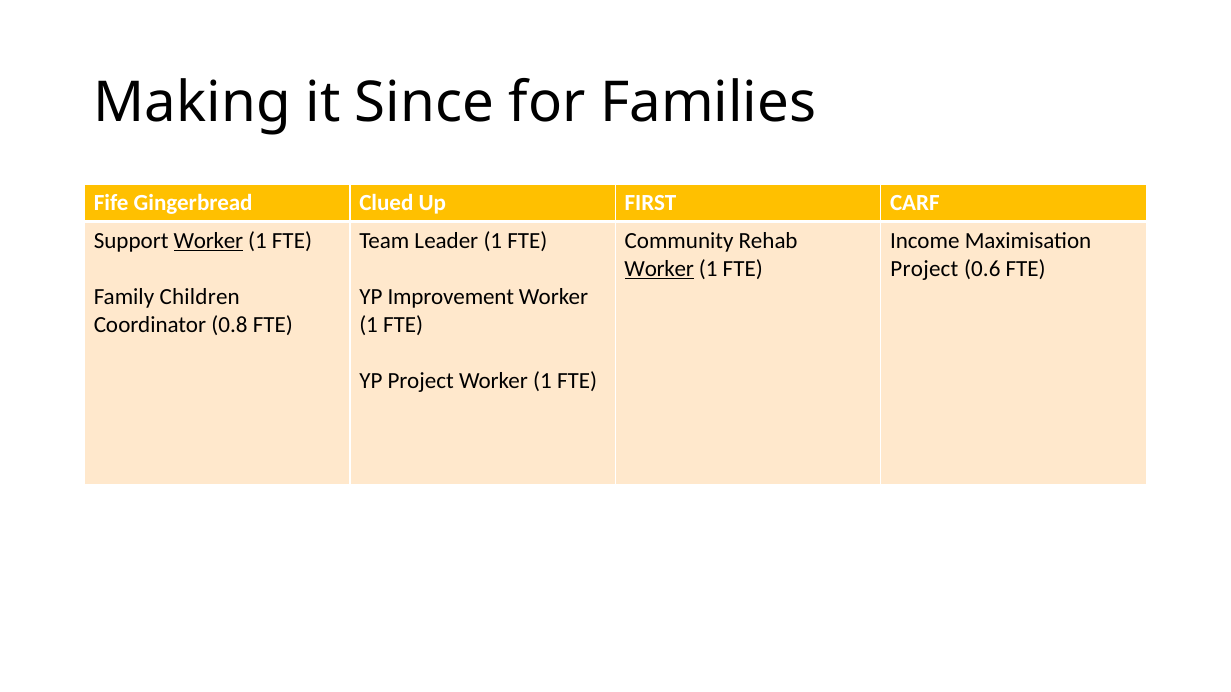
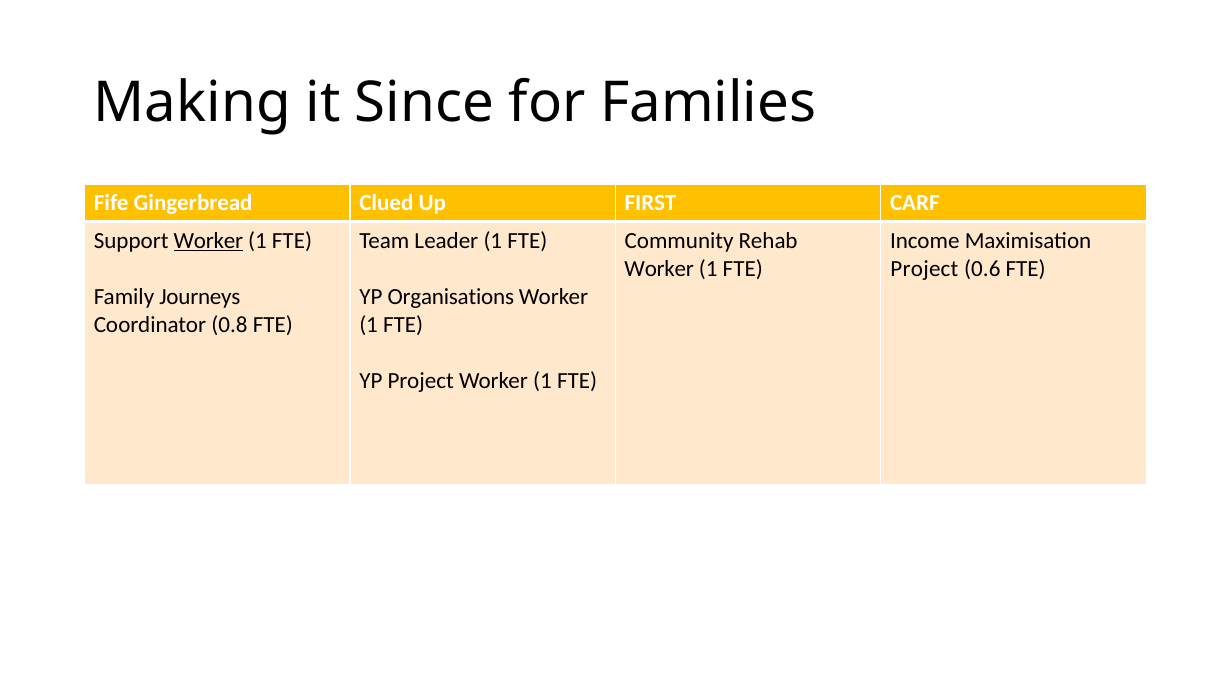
Worker underline: present -> none (659, 269)
Children: Children -> Journeys (200, 297)
Improvement: Improvement -> Organisations (451, 297)
